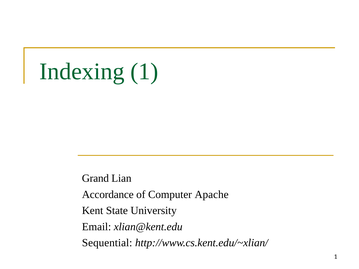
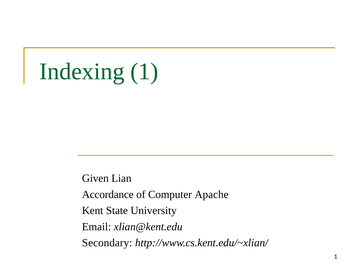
Grand: Grand -> Given (95, 178)
Sequential: Sequential -> Secondary (107, 243)
